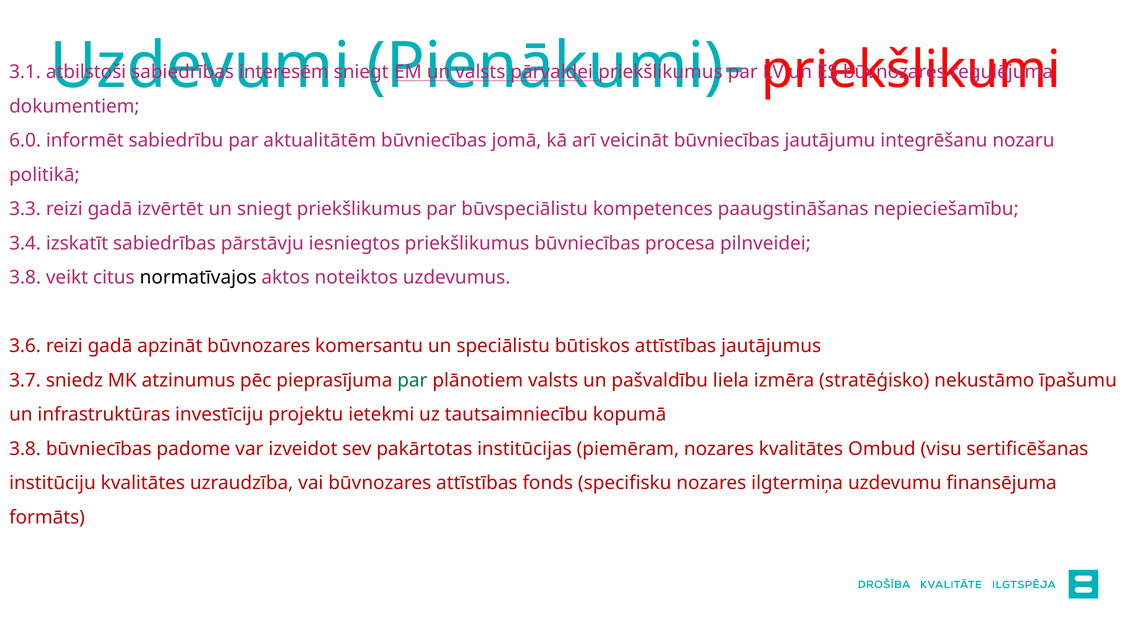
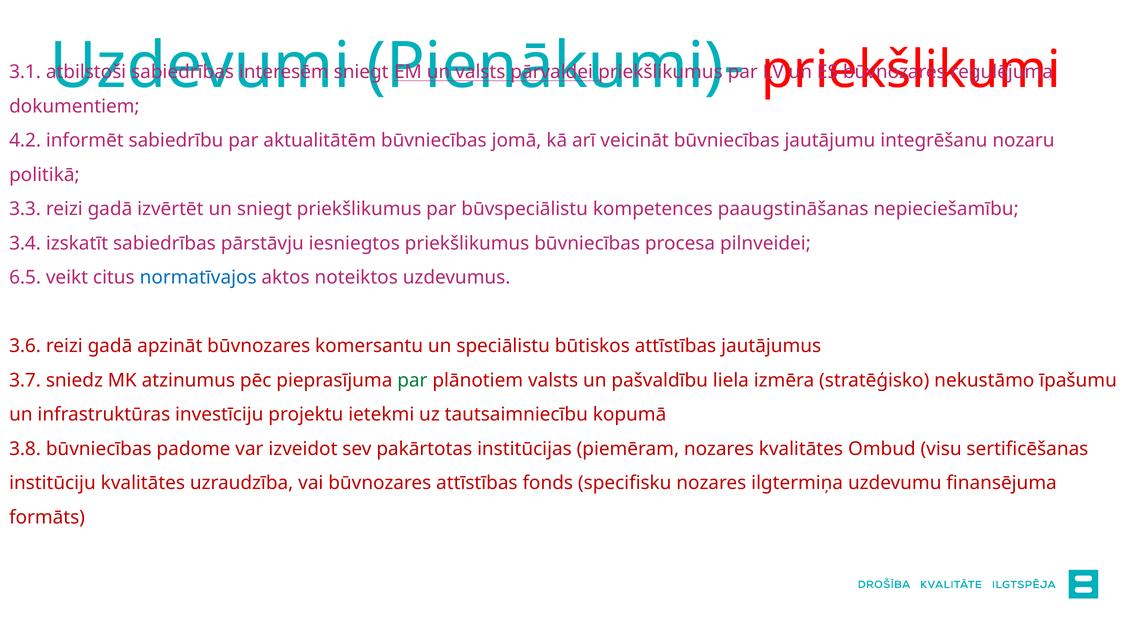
6.0: 6.0 -> 4.2 (25, 141)
3.8: 3.8 -> 6.5 (25, 278)
normatīvajos colour: black -> blue (198, 278)
